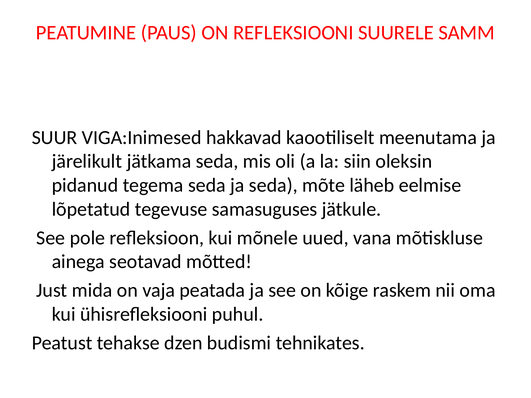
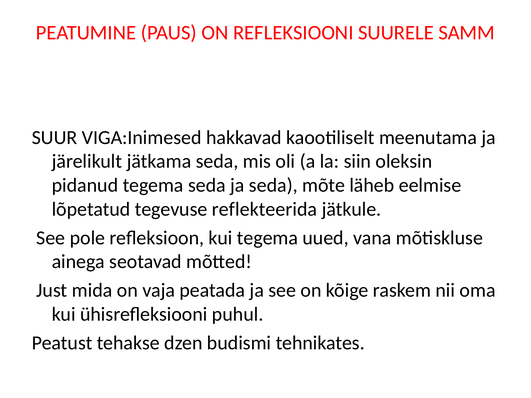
samasuguses: samasuguses -> reflekteerida (265, 209)
kui mõnele: mõnele -> tegema (267, 238)
